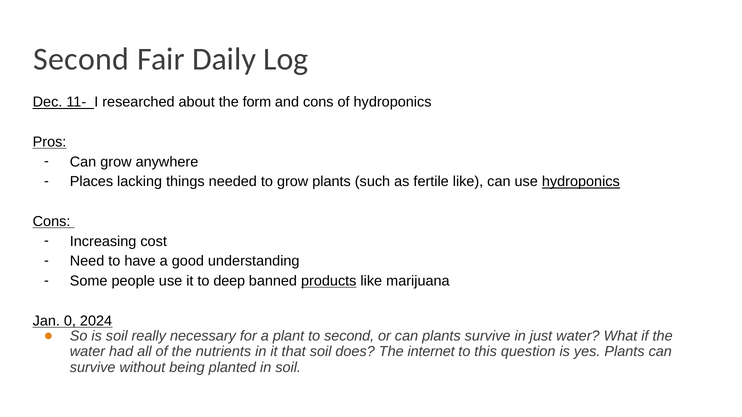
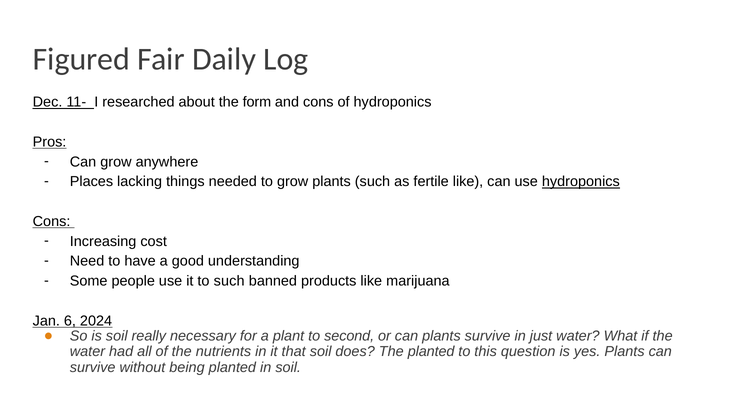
Second: Second -> Figured (81, 59)
to deep: deep -> such (229, 281)
products underline: present -> none (329, 281)
0: 0 -> 6 (70, 321)
The internet: internet -> planted (431, 352)
